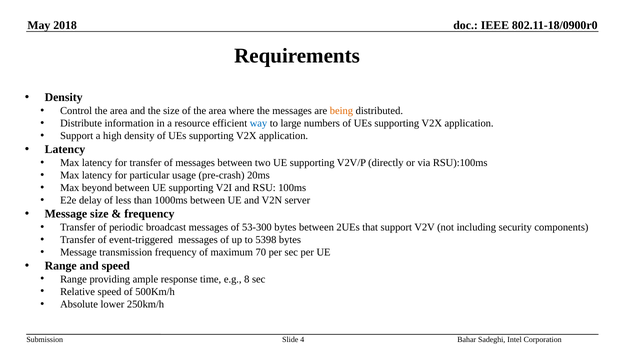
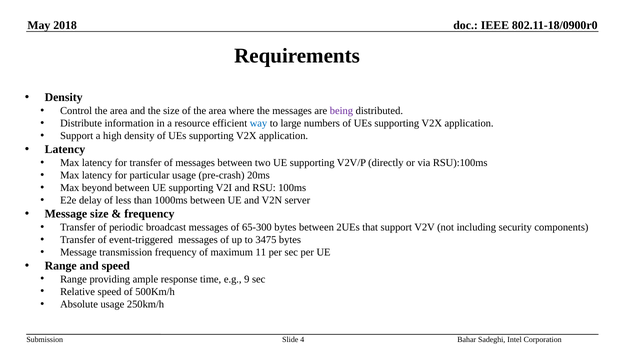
being colour: orange -> purple (341, 111)
53-300: 53-300 -> 65-300 (257, 227)
5398: 5398 -> 3475 (266, 240)
70: 70 -> 11 (261, 253)
8: 8 -> 9 (247, 279)
Absolute lower: lower -> usage (112, 305)
